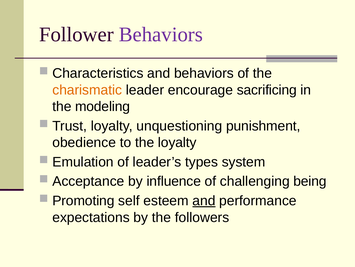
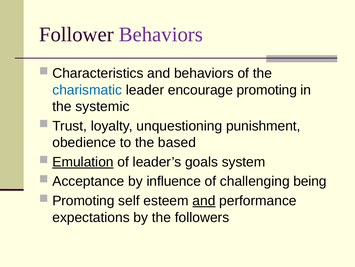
charismatic colour: orange -> blue (87, 90)
encourage sacrificing: sacrificing -> promoting (267, 90)
modeling: modeling -> systemic (102, 106)
the loyalty: loyalty -> based (177, 142)
Emulation underline: none -> present (83, 162)
types: types -> goals (202, 162)
